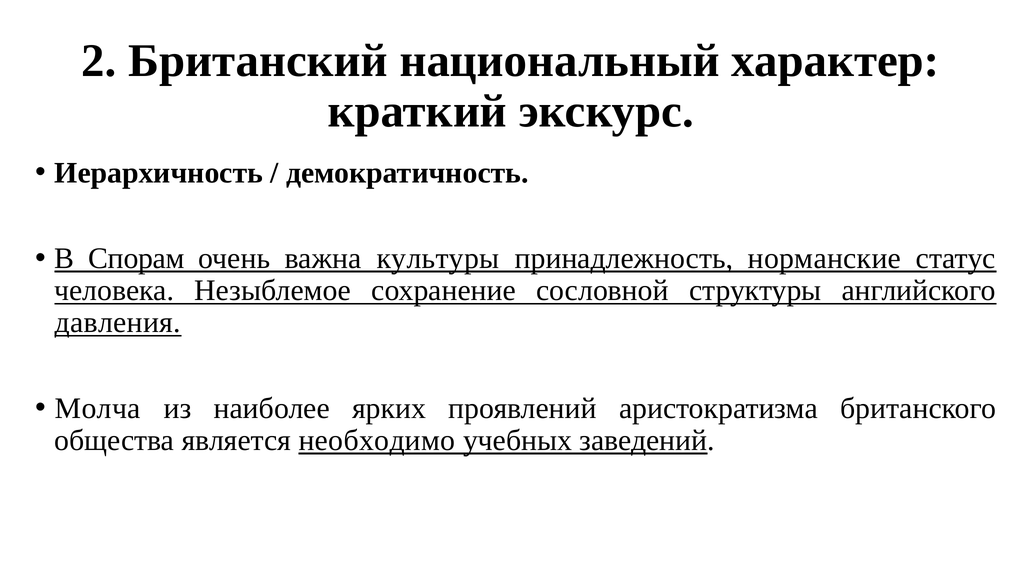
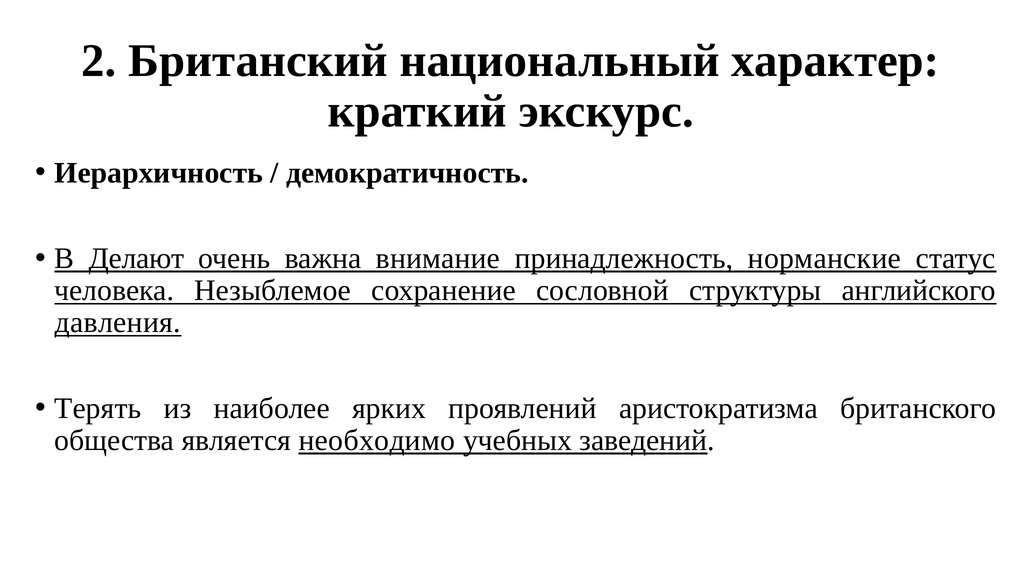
Спорам: Спорам -> Делают (136, 258)
культуры: культуры -> внимание (438, 258)
Молча: Молча -> Терять (98, 408)
